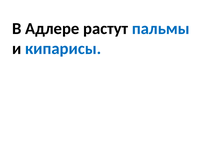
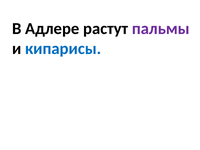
пальмы colour: blue -> purple (161, 29)
